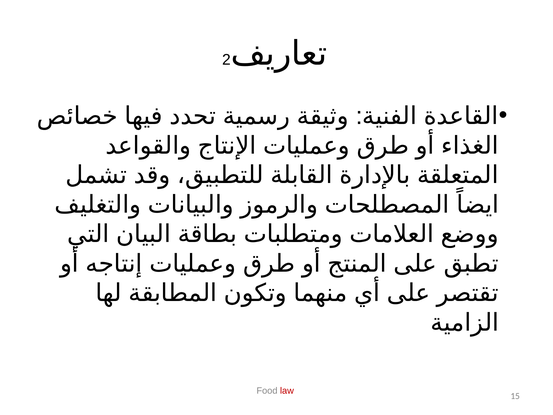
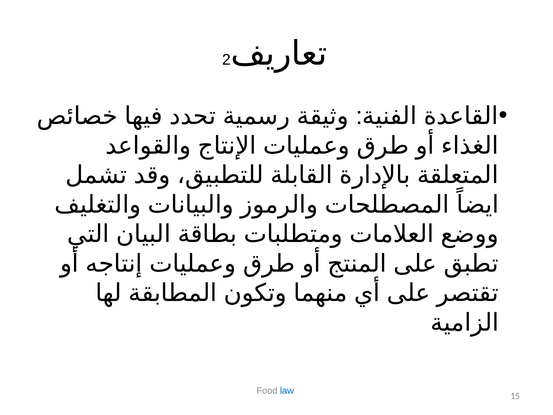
law colour: red -> blue (287, 391)
